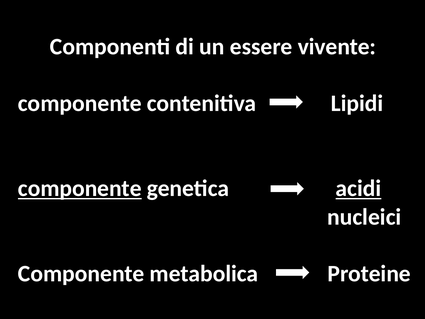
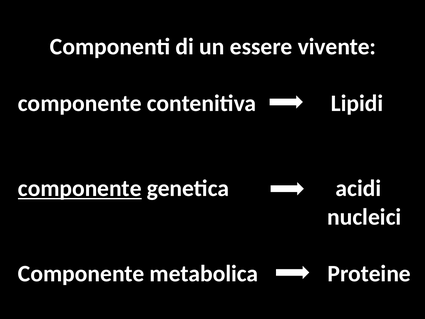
acidi underline: present -> none (359, 188)
